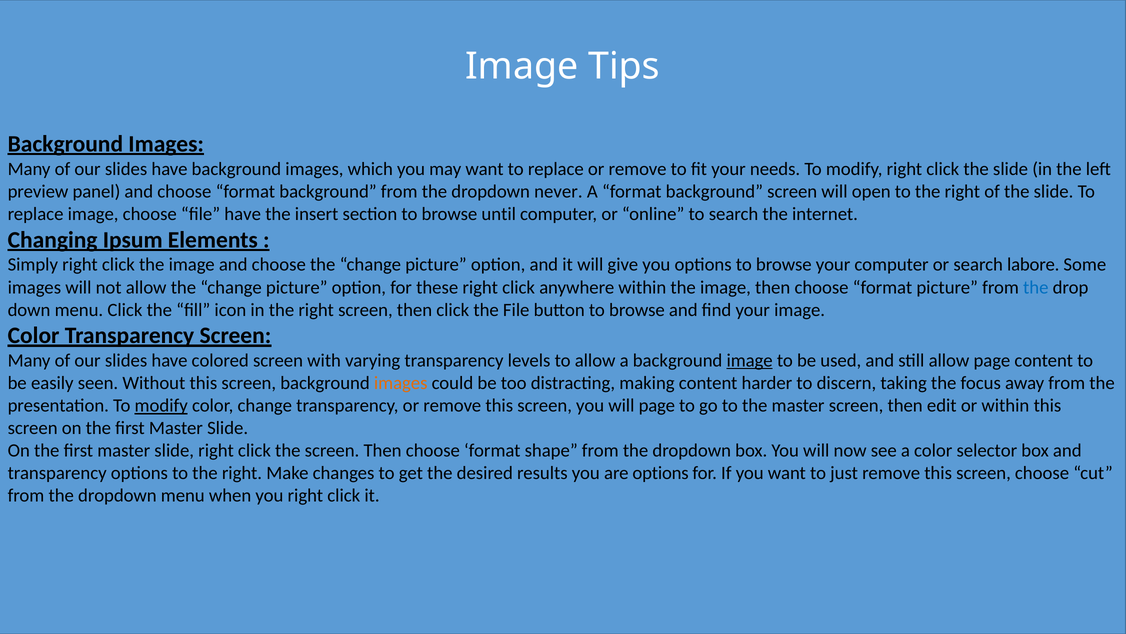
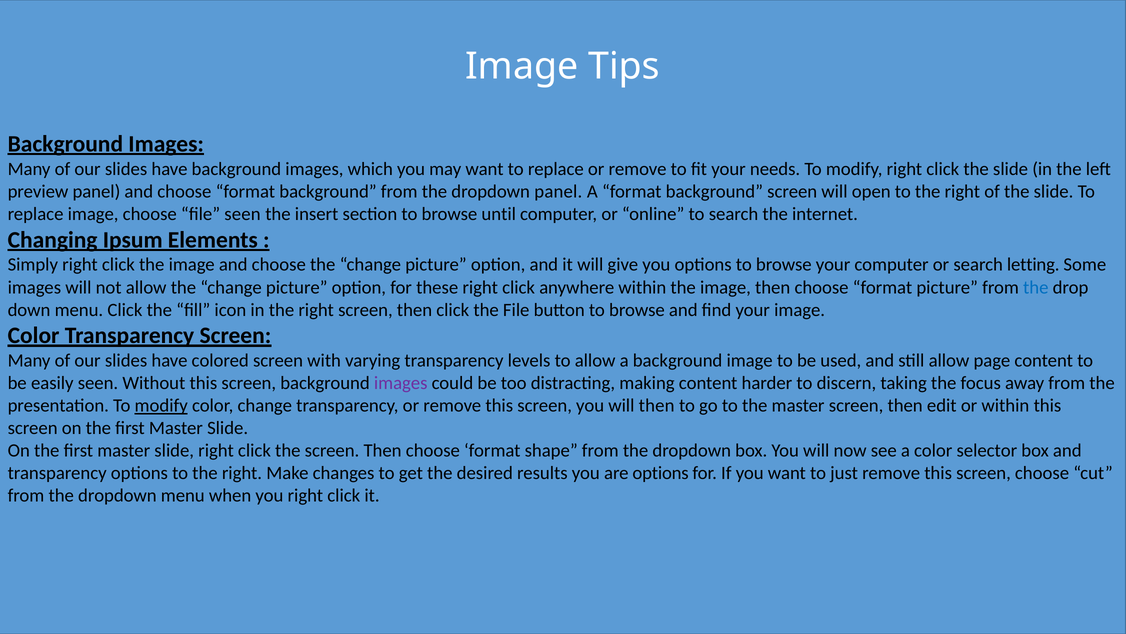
dropdown never: never -> panel (558, 191)
file have: have -> seen (243, 214)
labore: labore -> letting (1033, 265)
image underline: present -> none (750, 360)
images colour: orange -> purple (401, 383)
will page: page -> then (657, 405)
